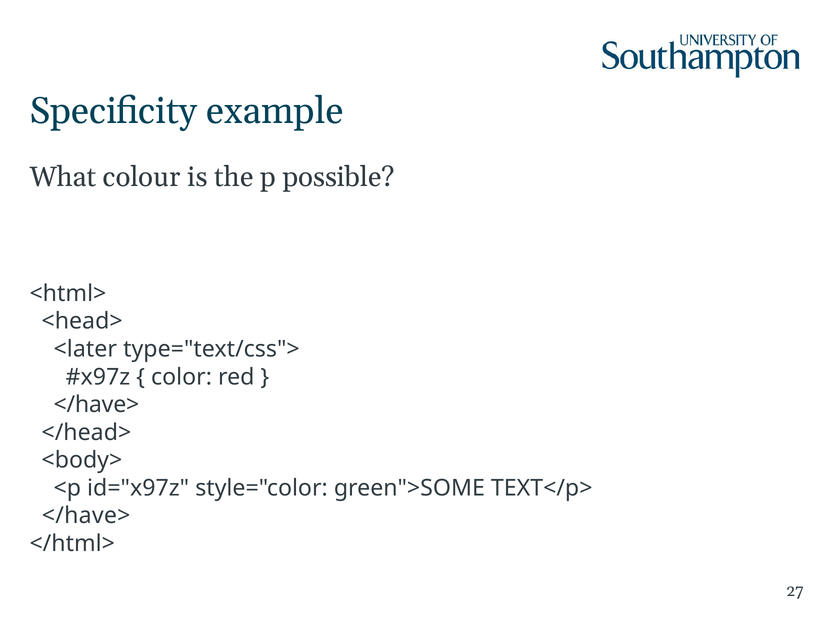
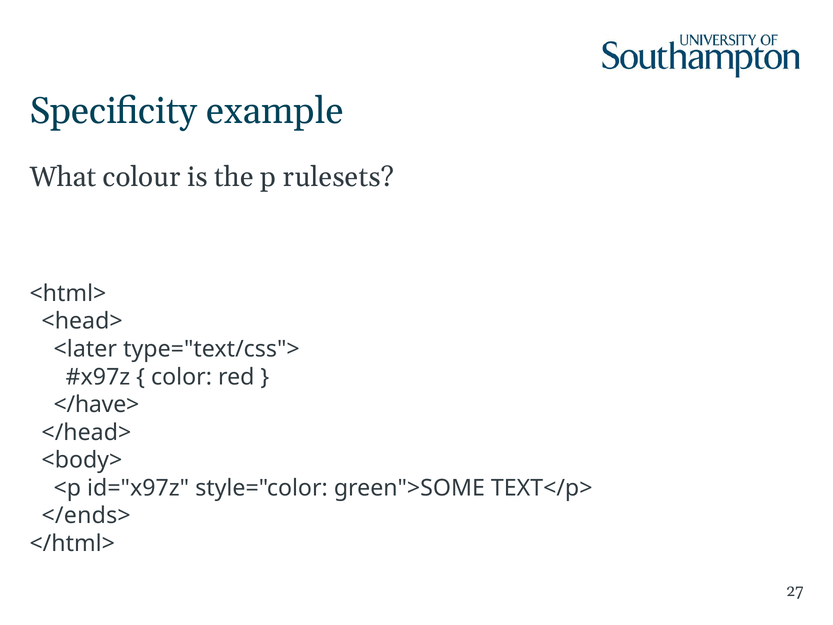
possible: possible -> rulesets (338, 177)
</have>: </have> -> </ends> (86, 516)
